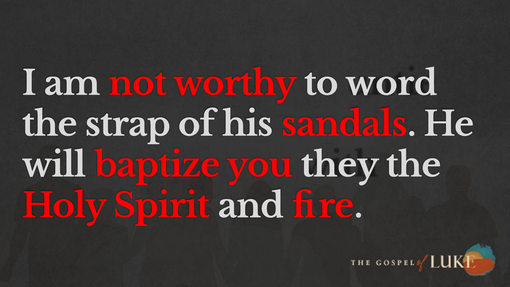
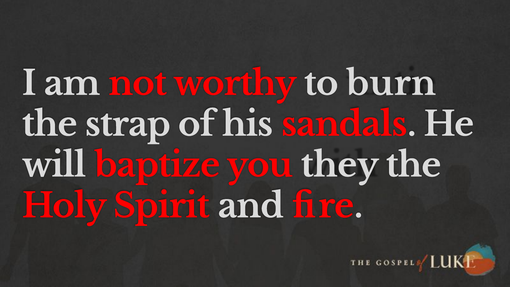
word: word -> burn (391, 84)
